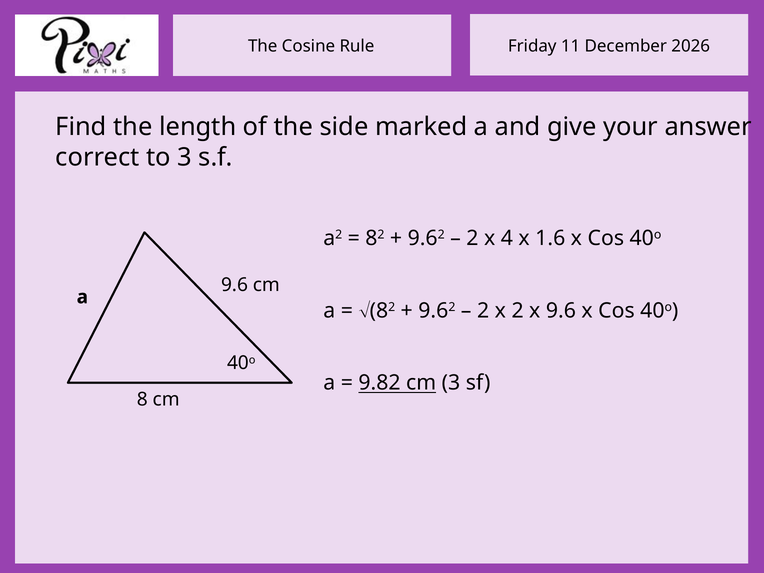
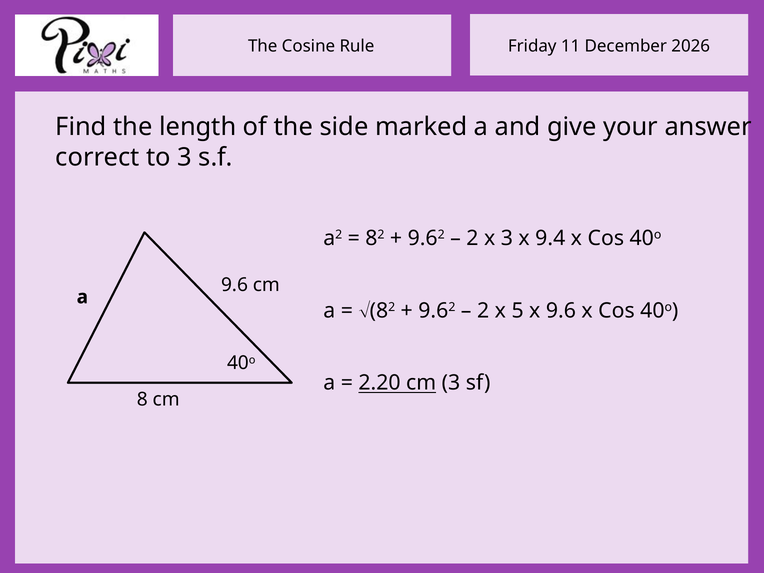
x 4: 4 -> 3 (507, 238)
1.6: 1.6 -> 9.4 (550, 238)
x 2: 2 -> 5 (518, 311)
9.82: 9.82 -> 2.20 (379, 383)
